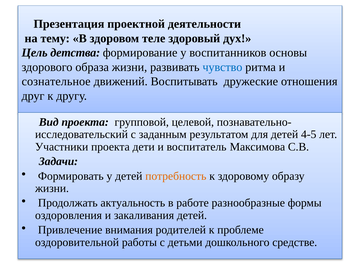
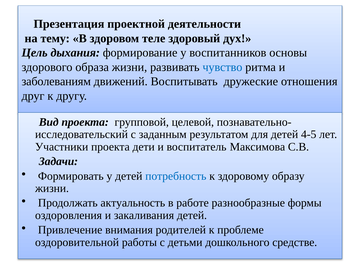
детства: детства -> дыхания (75, 53)
сознательное: сознательное -> заболеваниям (56, 82)
потребность colour: orange -> blue (176, 176)
